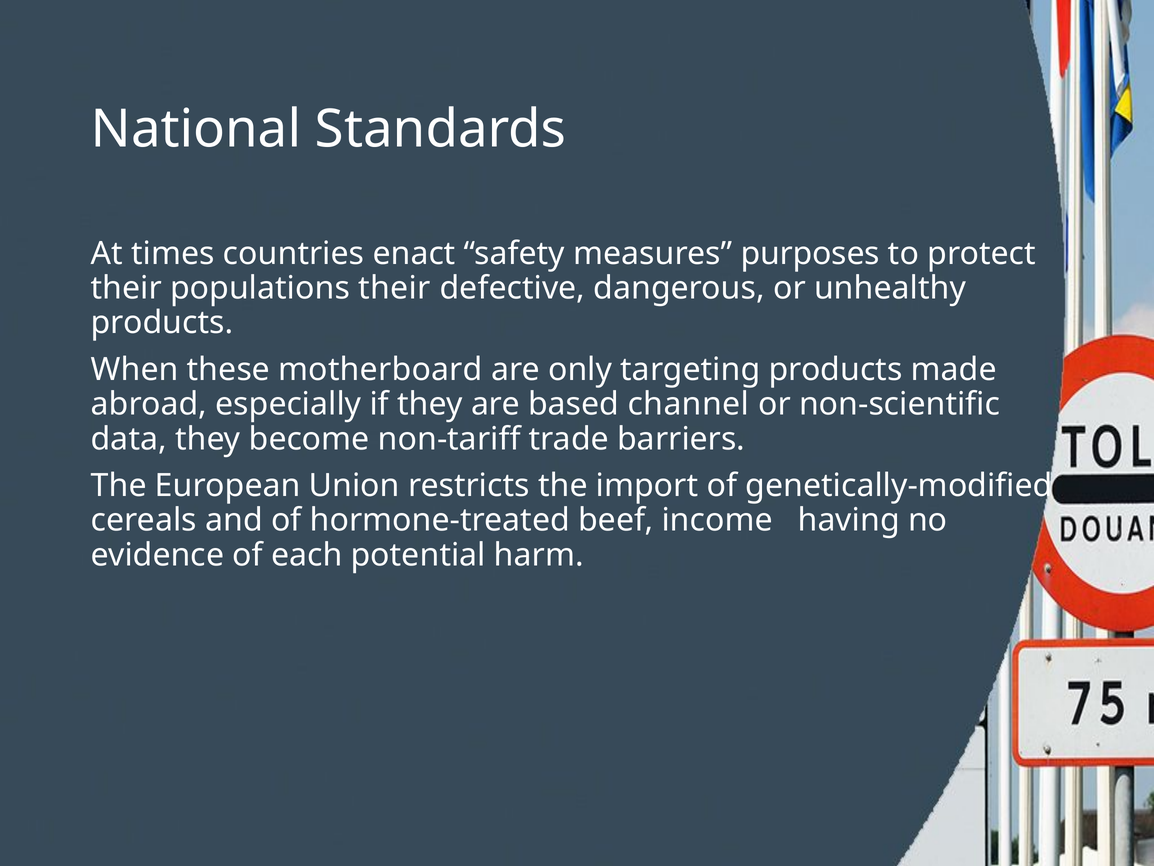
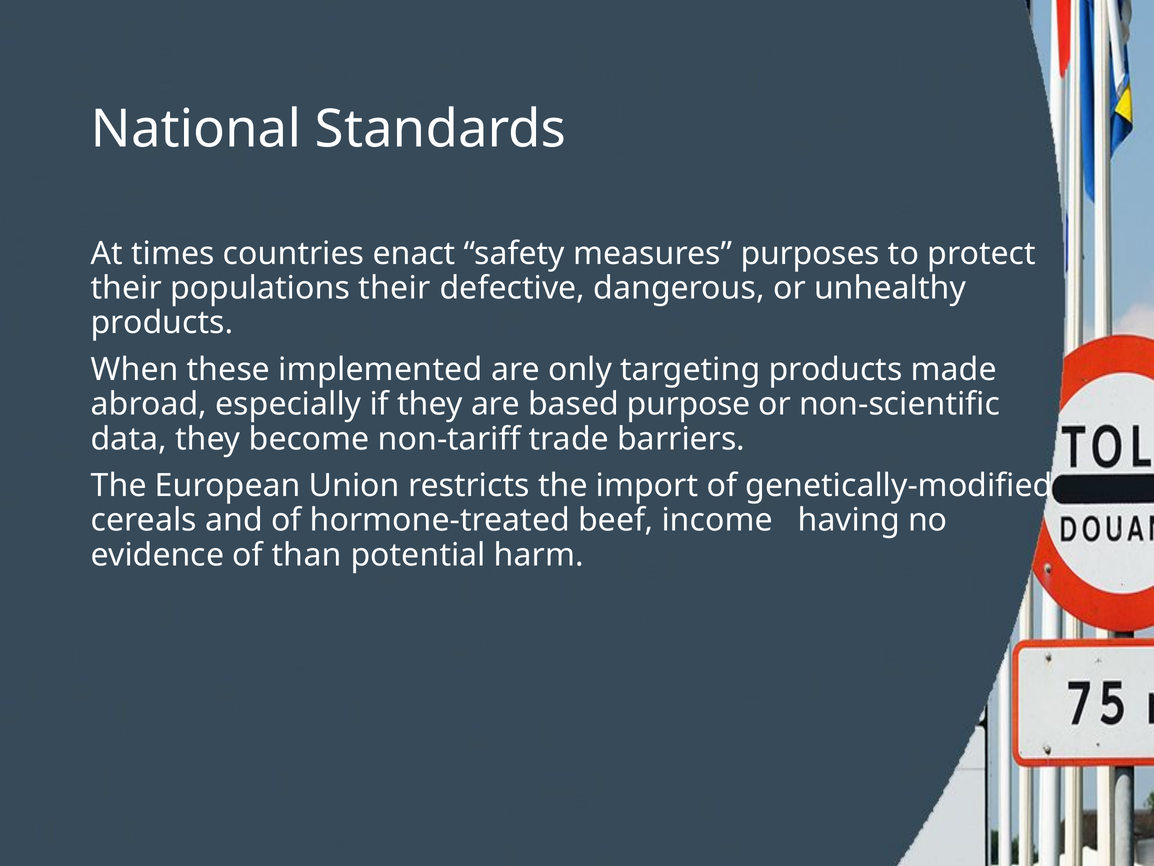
motherboard: motherboard -> implemented (380, 369)
channel: channel -> purpose (689, 404)
each: each -> than (307, 555)
